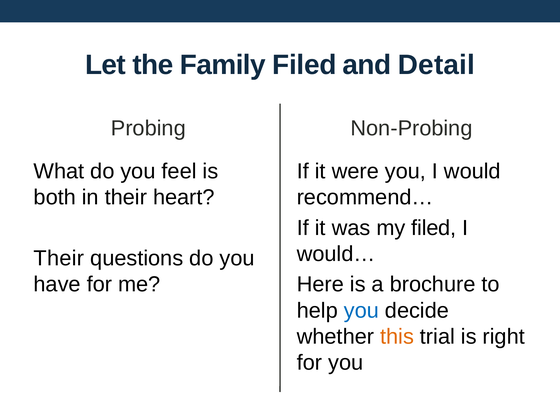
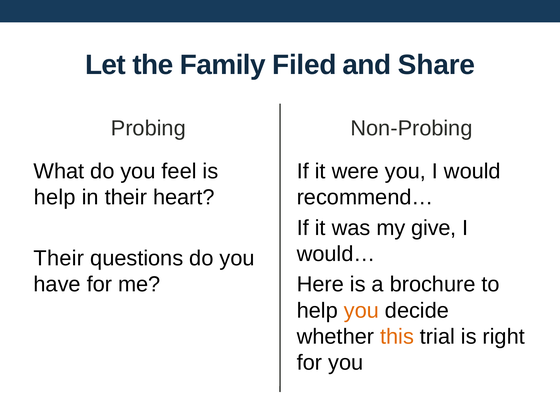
Detail: Detail -> Share (437, 65)
both: both -> help (55, 197)
my filed: filed -> give (434, 228)
you colour: blue -> orange (361, 310)
